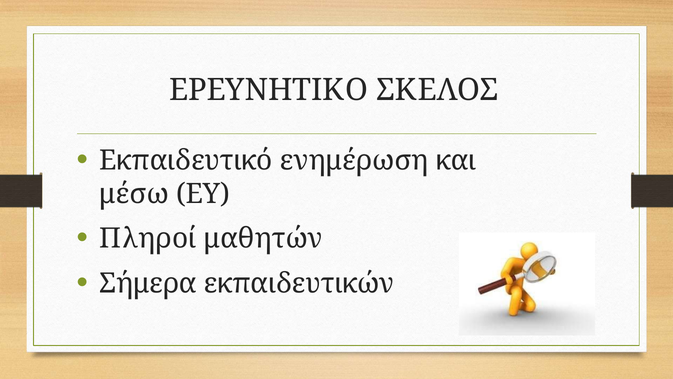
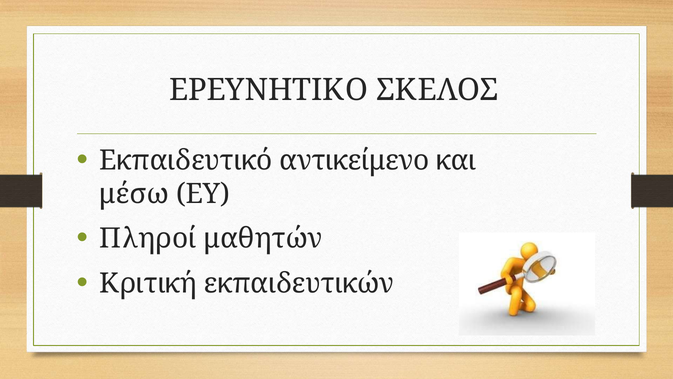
ενημέρωση: ενημέρωση -> αντικείμενο (354, 160)
Σήμερα: Σήμερα -> Κριτική (148, 283)
